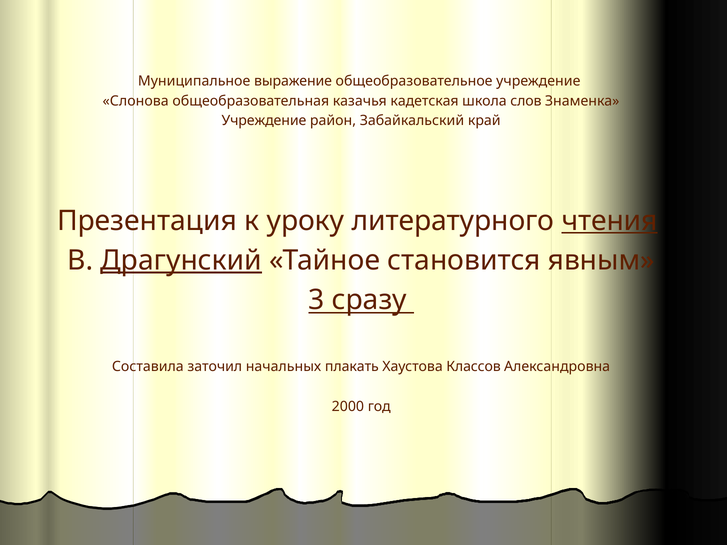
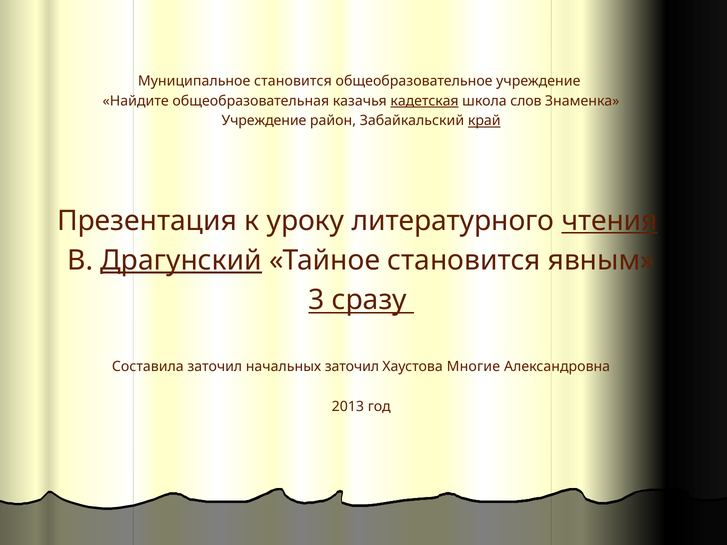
Муниципальное выражение: выражение -> становится (293, 81)
Слонова: Слонова -> Найдите (136, 101)
кадетская underline: none -> present (425, 101)
край underline: none -> present (484, 121)
начальных плакать: плакать -> заточил (352, 367)
Классов: Классов -> Многие (473, 367)
2000: 2000 -> 2013 (348, 407)
